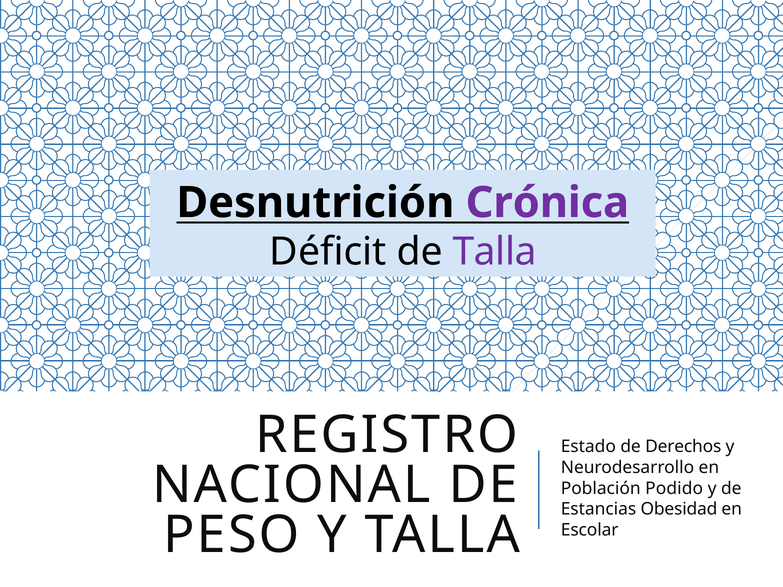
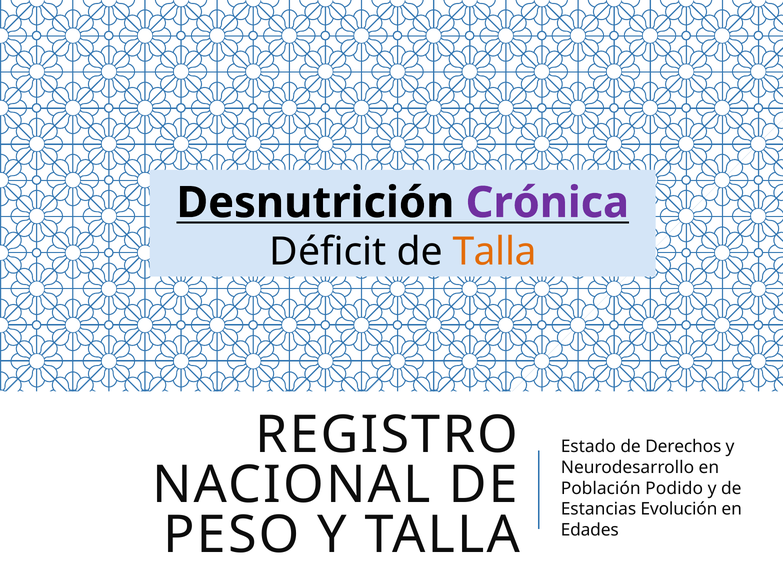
Talla colour: purple -> orange (495, 252)
Obesidad: Obesidad -> Evolución (679, 509)
Escolar: Escolar -> Edades (590, 530)
